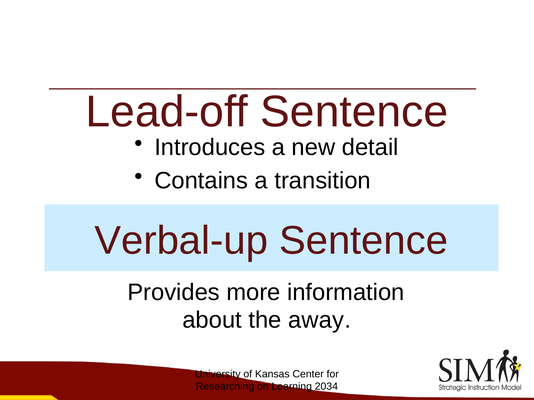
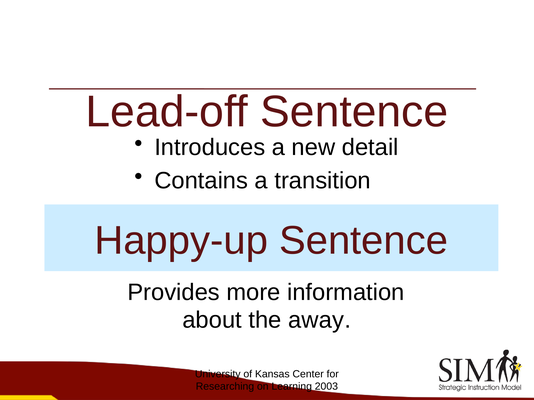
Verbal-up: Verbal-up -> Happy-up (181, 241)
2034: 2034 -> 2003 (326, 387)
